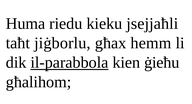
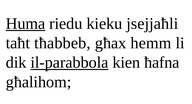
Huma underline: none -> present (26, 23)
jiġborlu: jiġborlu -> tħabbeb (62, 43)
ġieħu: ġieħu -> ħafna (162, 62)
